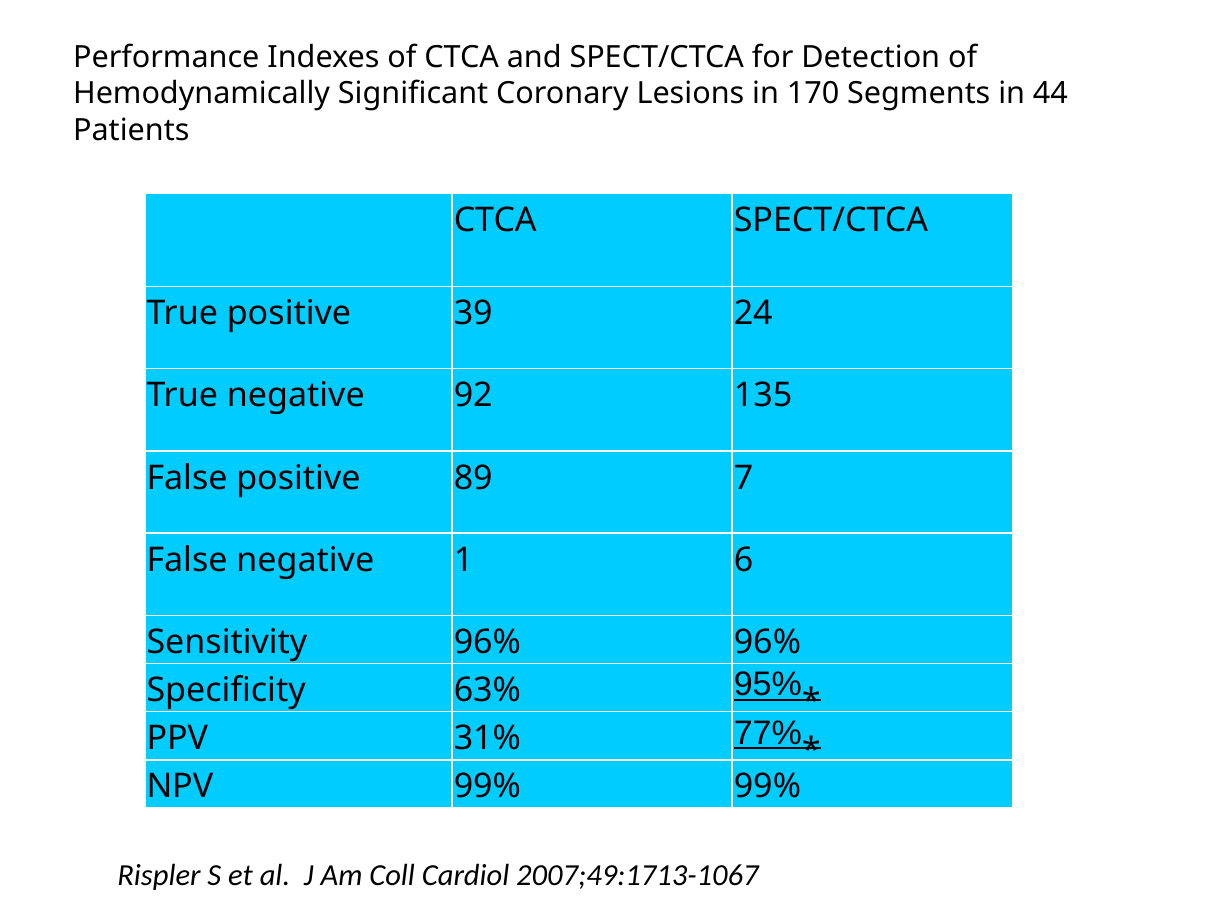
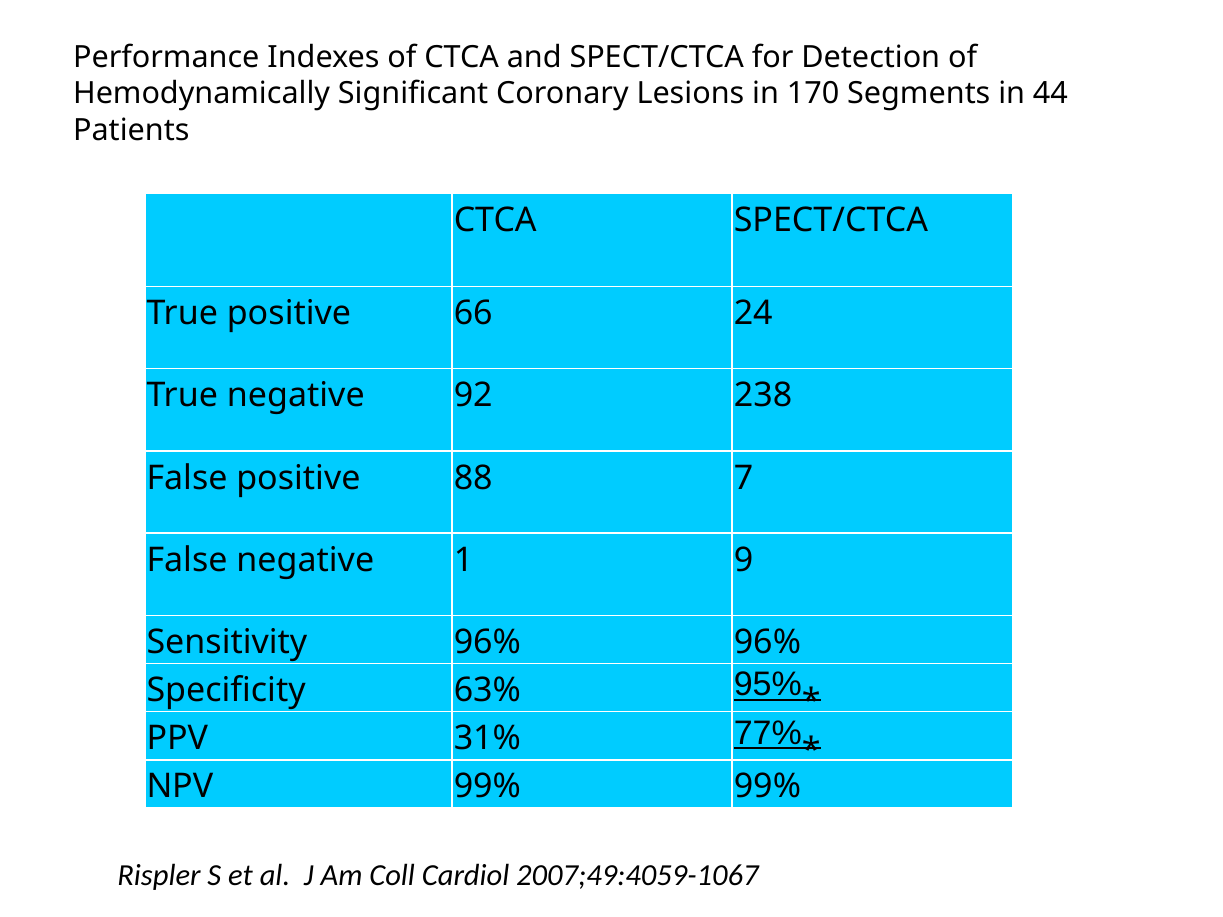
39: 39 -> 66 (473, 314)
135: 135 -> 238 (763, 396)
89: 89 -> 88 (473, 478)
6: 6 -> 9 (744, 560)
2007;49:1713-1067: 2007;49:1713-1067 -> 2007;49:4059-1067 (637, 876)
